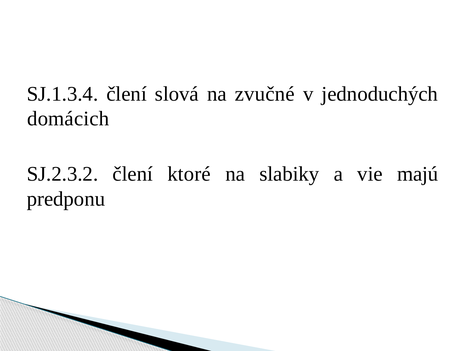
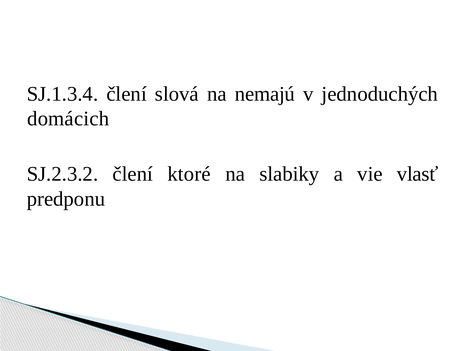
zvučné: zvučné -> nemajú (265, 94)
majú: majú -> vlasť (418, 174)
